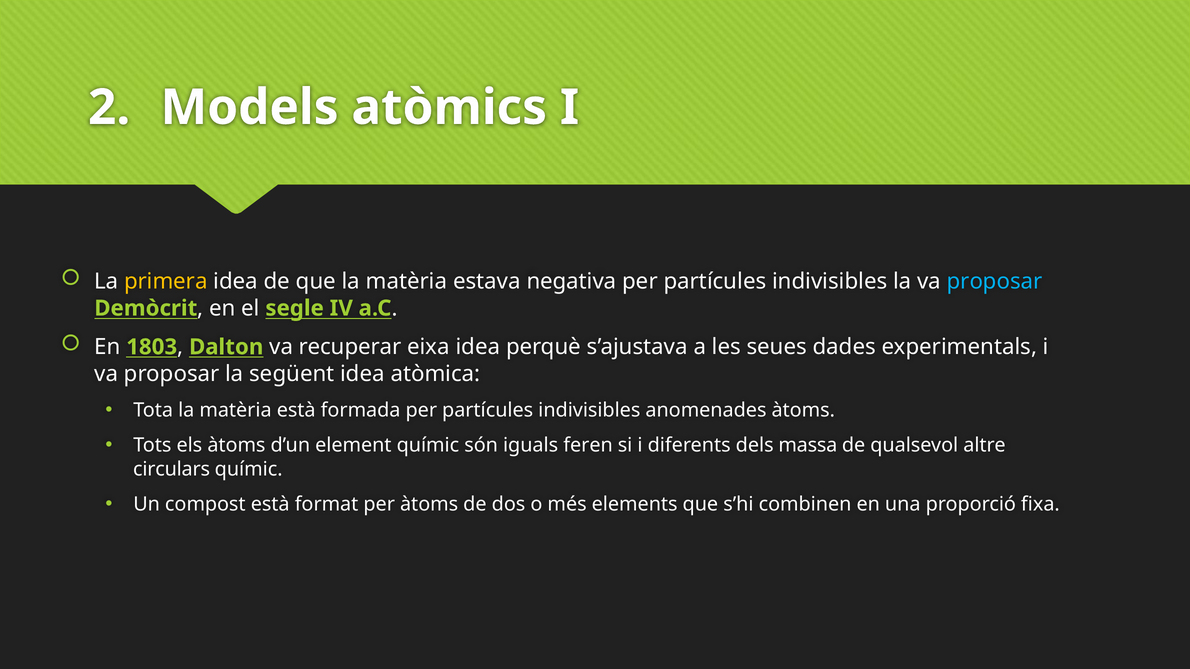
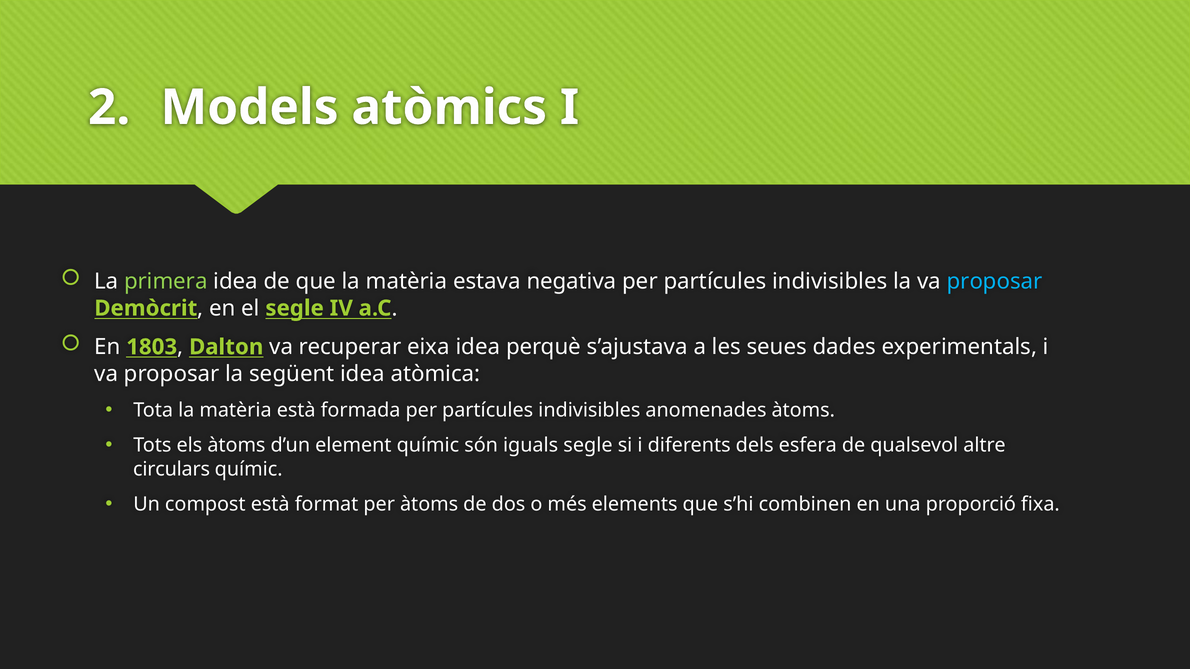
primera colour: yellow -> light green (166, 282)
iguals feren: feren -> segle (588, 446)
massa: massa -> esfera (808, 446)
